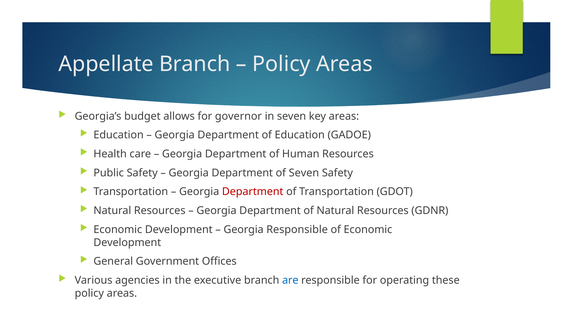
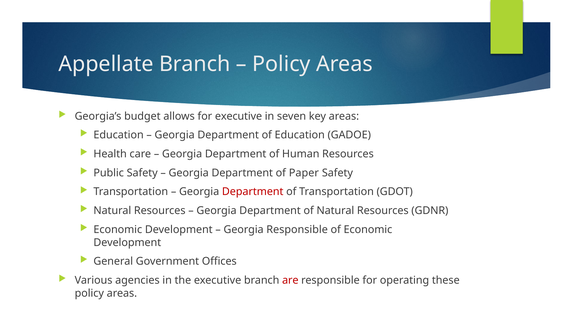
for governor: governor -> executive (239, 116)
of Seven: Seven -> Paper (304, 172)
are colour: blue -> red (290, 280)
